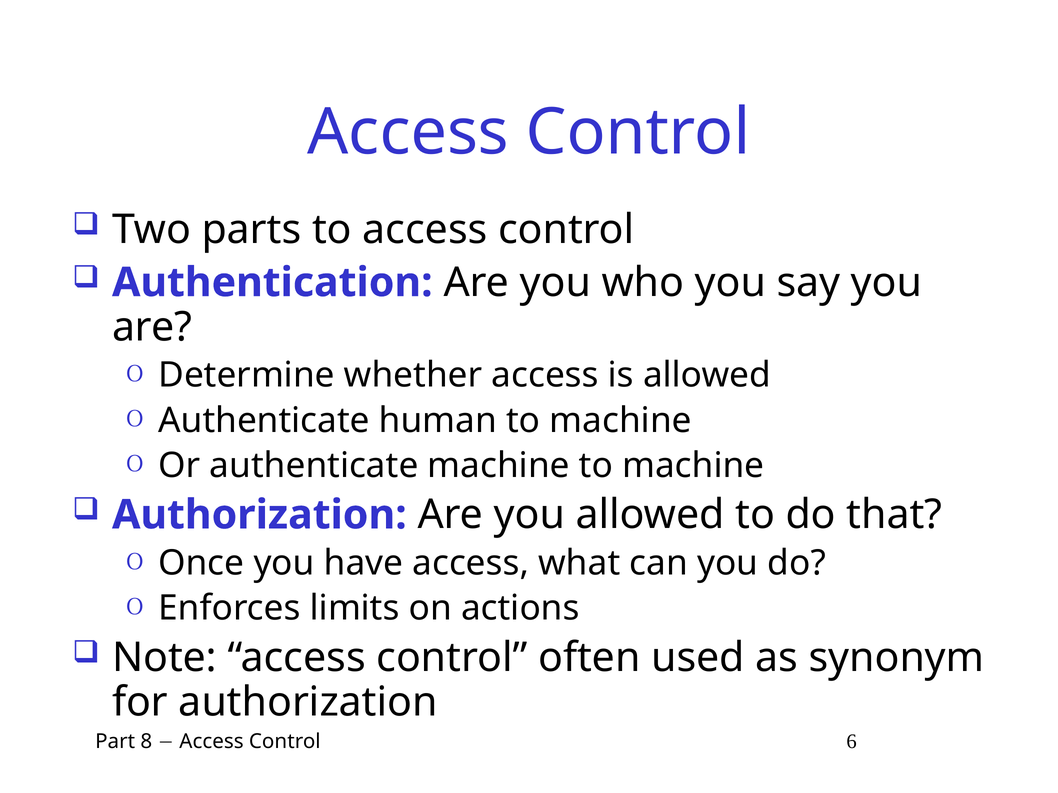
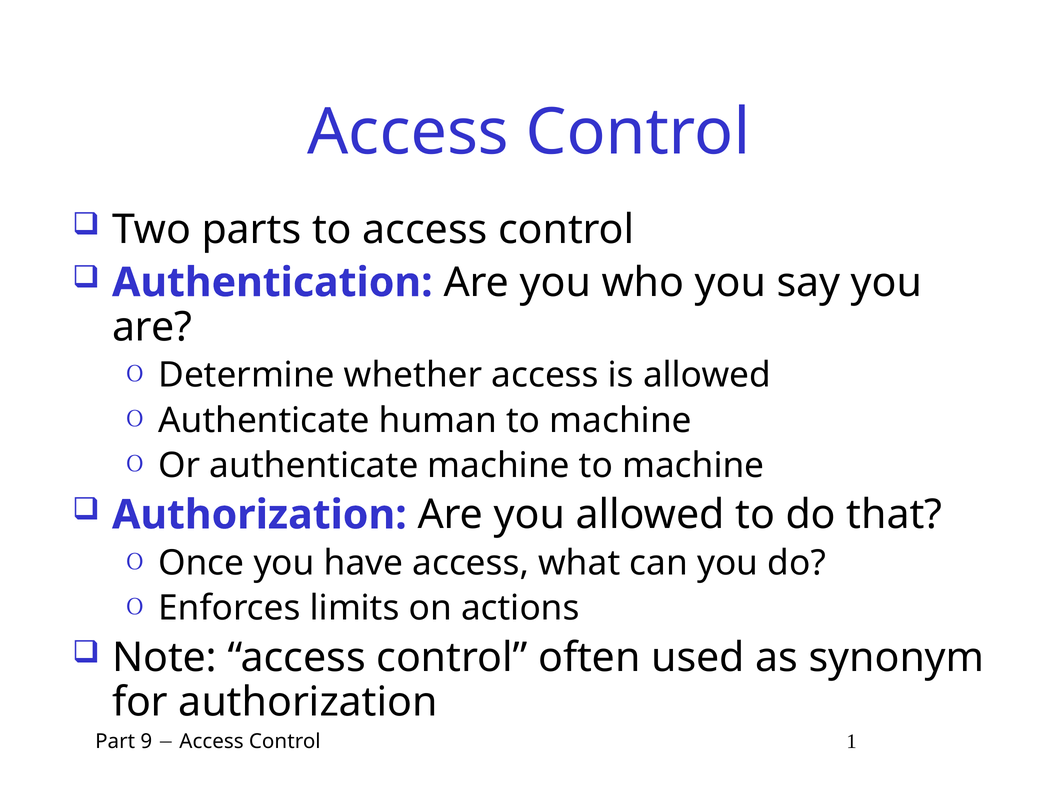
8: 8 -> 9 (146, 742)
6: 6 -> 1 (852, 742)
